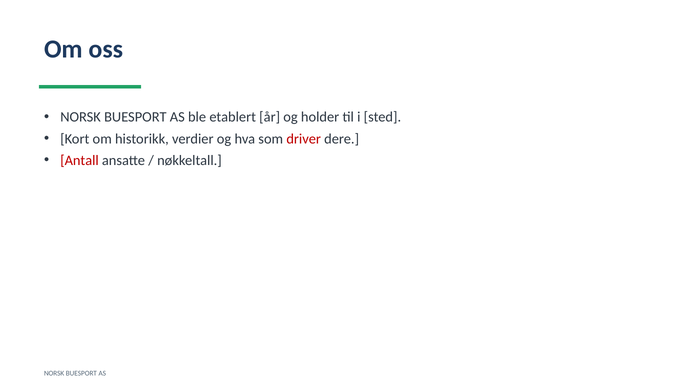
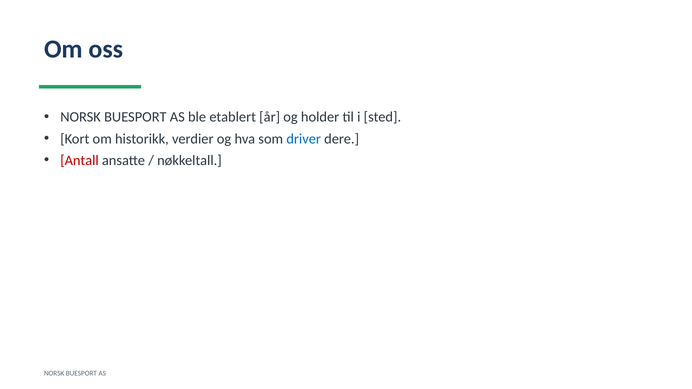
driver colour: red -> blue (304, 139)
